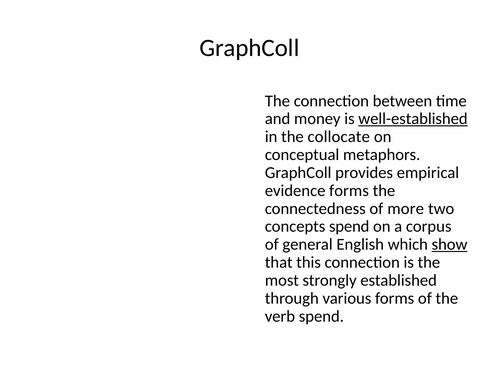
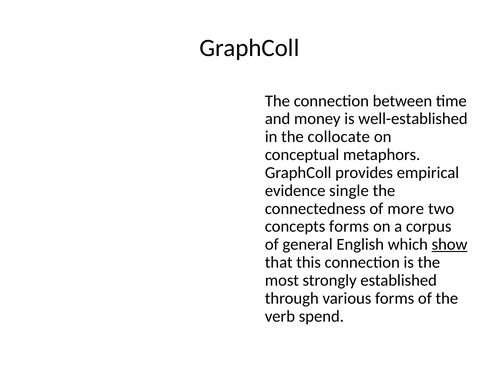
well-established underline: present -> none (413, 119)
evidence forms: forms -> single (349, 191)
concepts spend: spend -> forms (349, 227)
